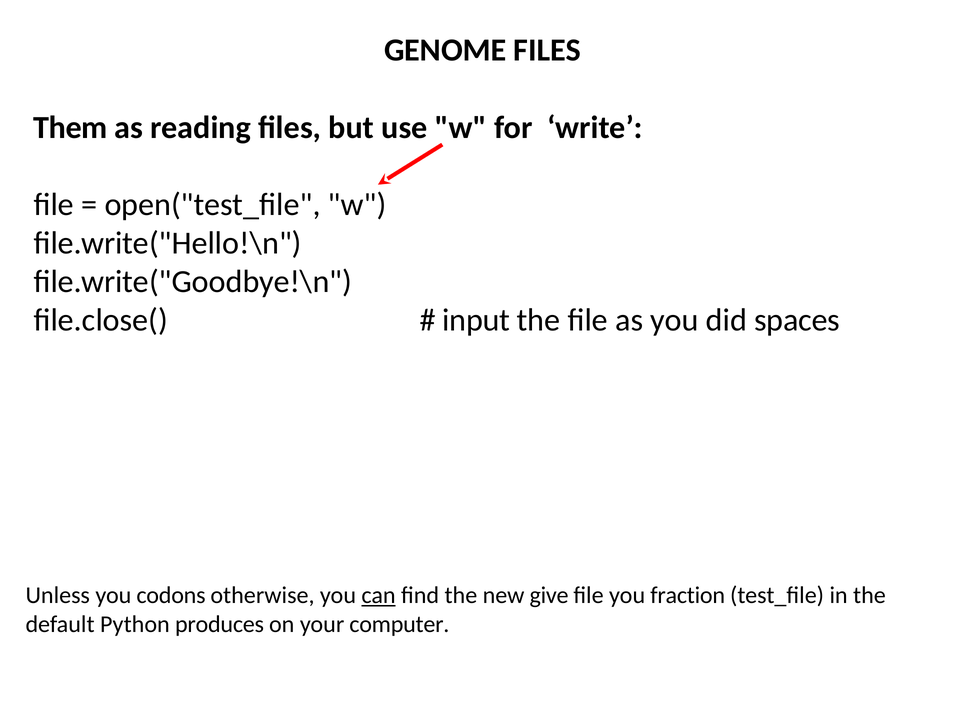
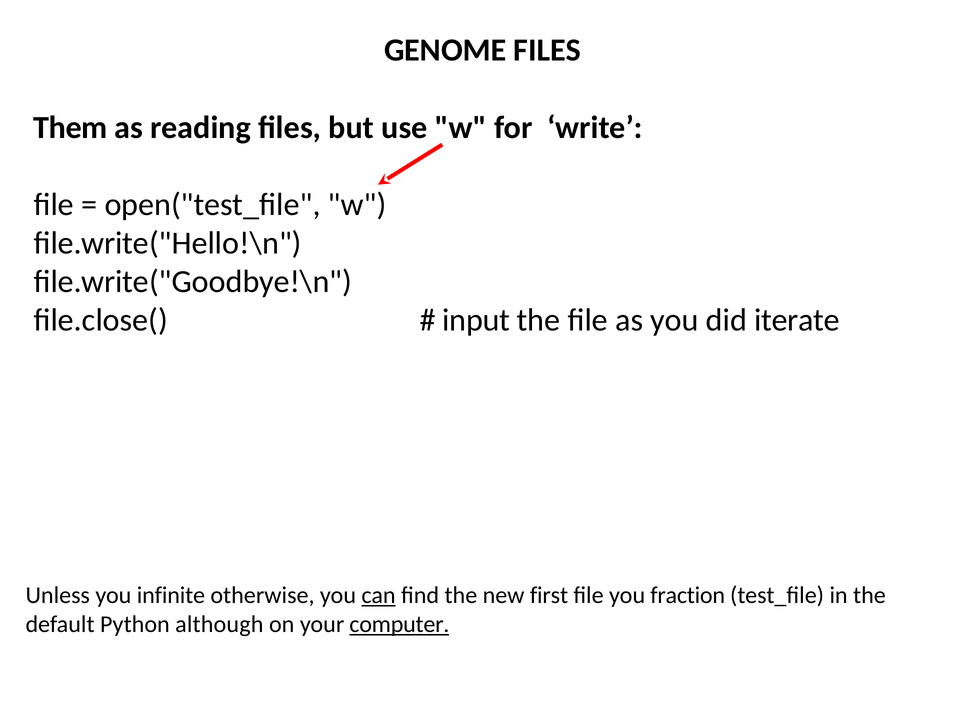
spaces: spaces -> iterate (797, 321)
codons: codons -> infinite (171, 596)
give: give -> first (549, 596)
produces: produces -> although (219, 625)
computer underline: none -> present (399, 625)
